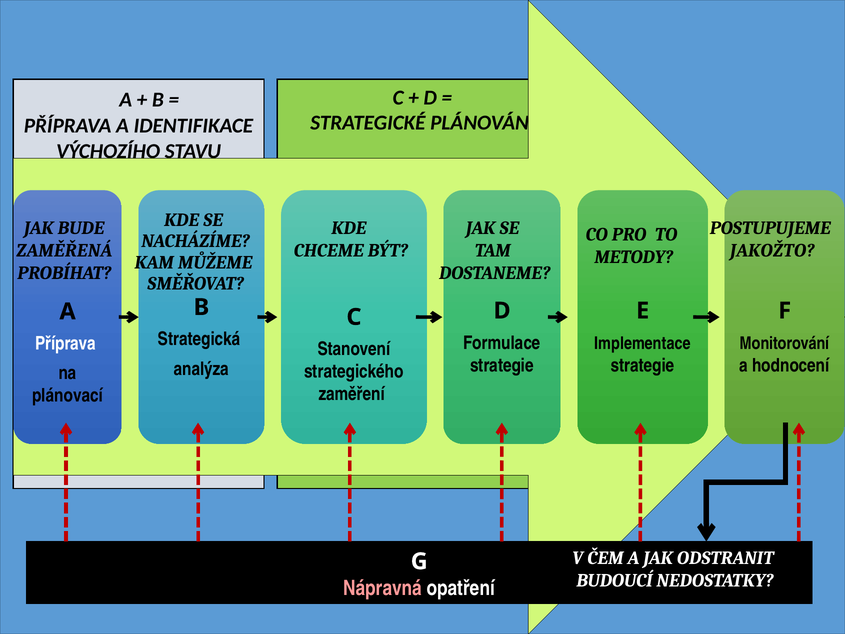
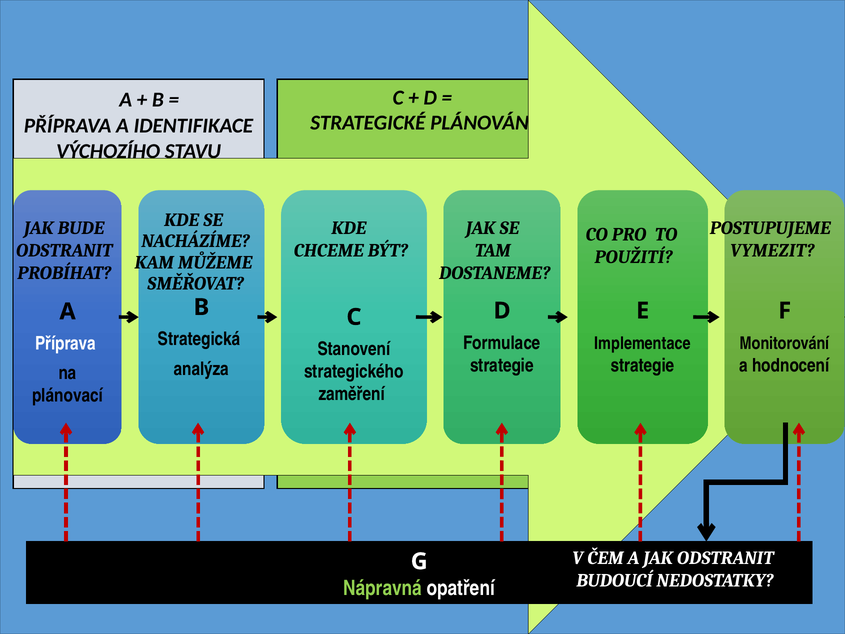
ZAMĚŘENÁ: ZAMĚŘENÁ -> ODSTRANIT (64, 251)
JAKOŽTO: JAKOŽTO -> VYMEZIT (772, 250)
METODY: METODY -> POUŽITÍ (634, 257)
Nápravná colour: pink -> light green (383, 588)
